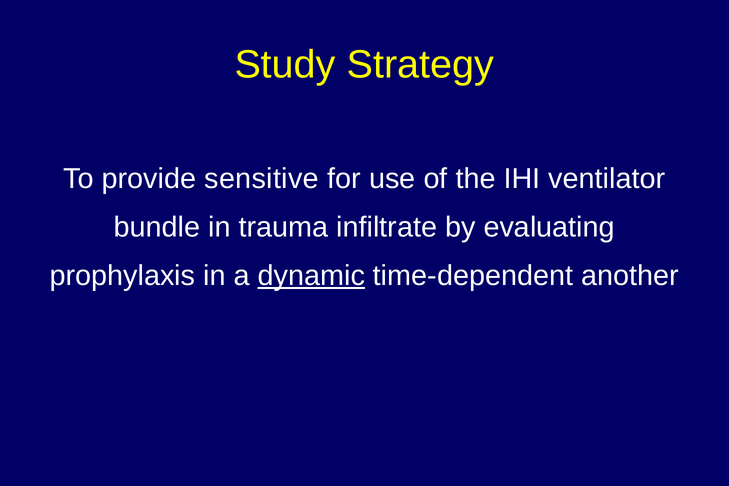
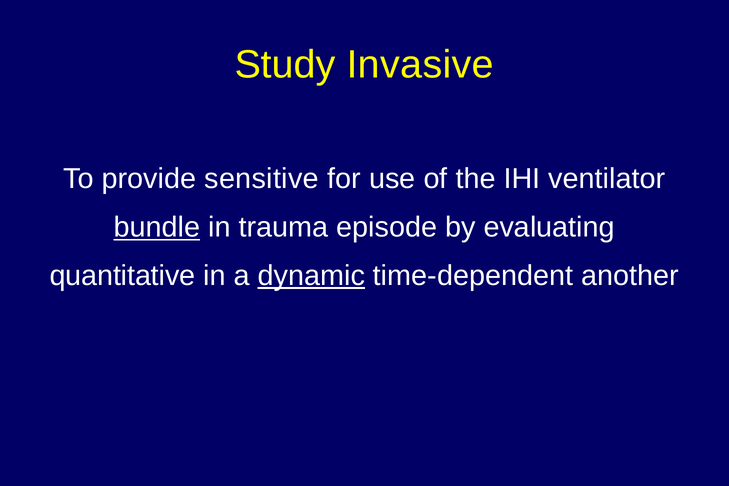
Strategy: Strategy -> Invasive (420, 65)
bundle underline: none -> present (157, 227)
infiltrate: infiltrate -> episode (387, 227)
prophylaxis: prophylaxis -> quantitative (122, 276)
